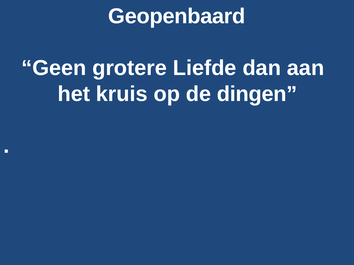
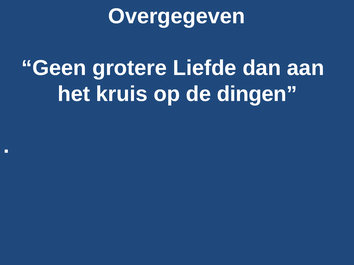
Geopenbaard: Geopenbaard -> Overgegeven (177, 16)
